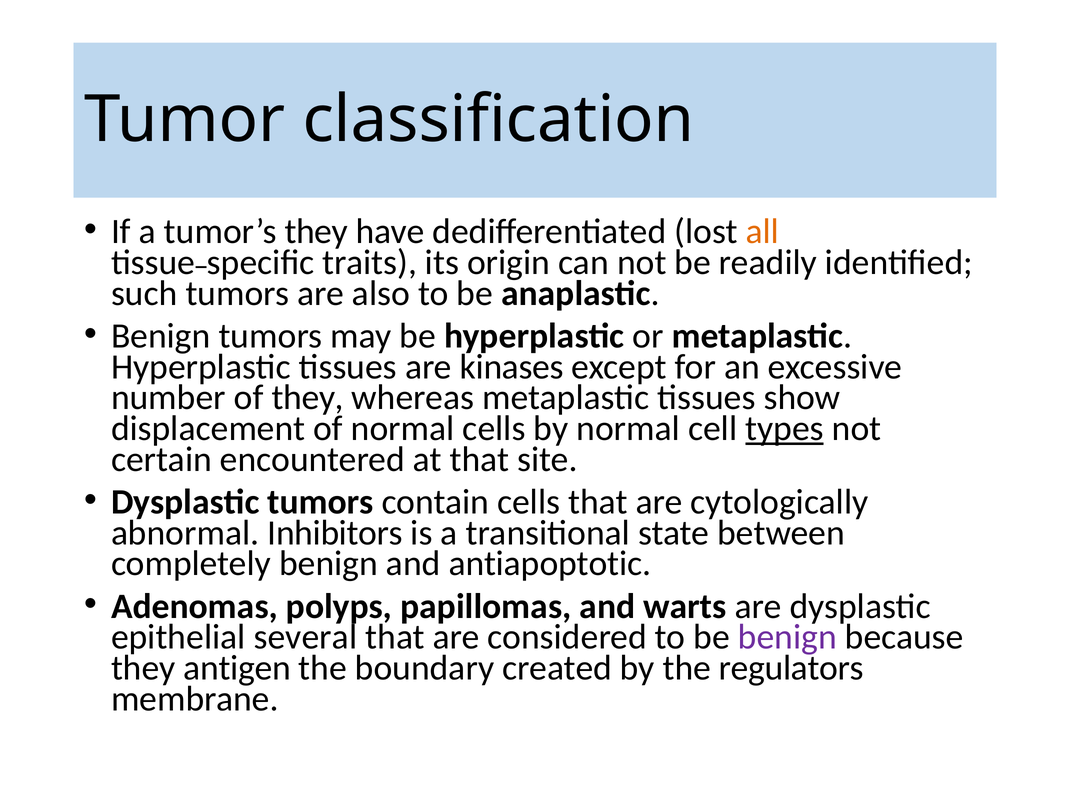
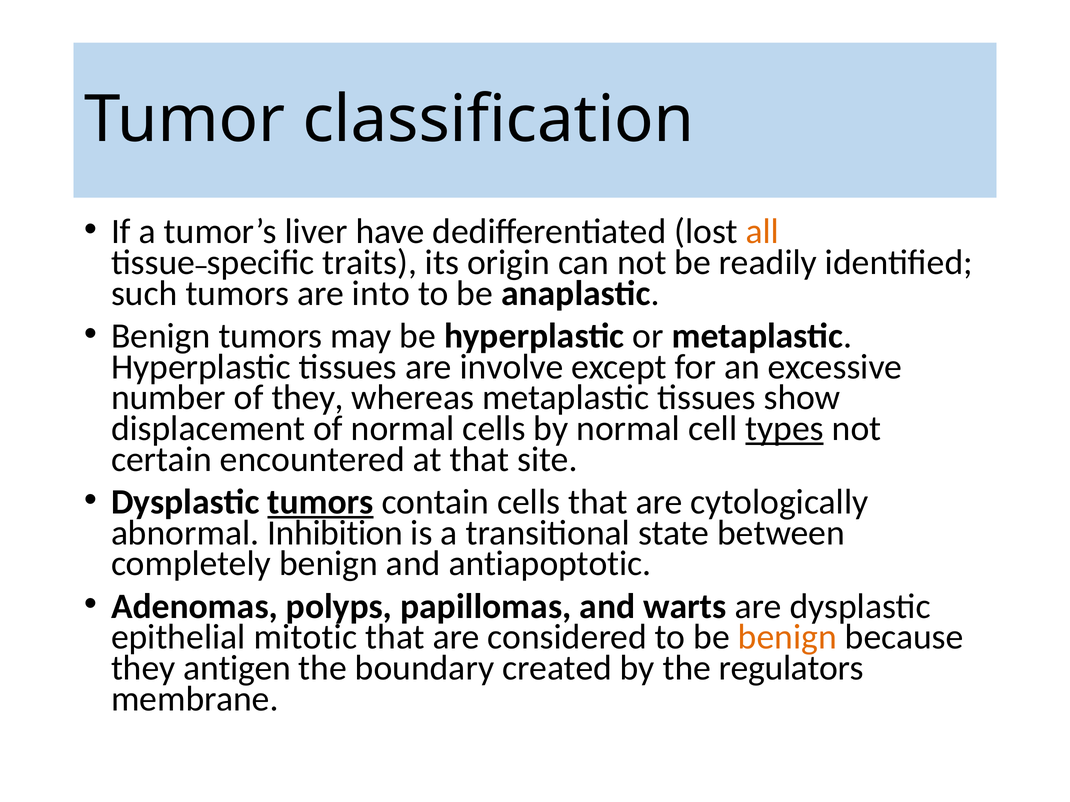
tumor’s they: they -> liver (316, 232)
also: also -> into (381, 294)
kinases: kinases -> involve (512, 367)
tumors underline: none -> present (321, 502)
Inhibitors: Inhibitors -> Inhibition (335, 533)
several: several -> mitotic (305, 638)
benign colour: purple -> orange (787, 638)
